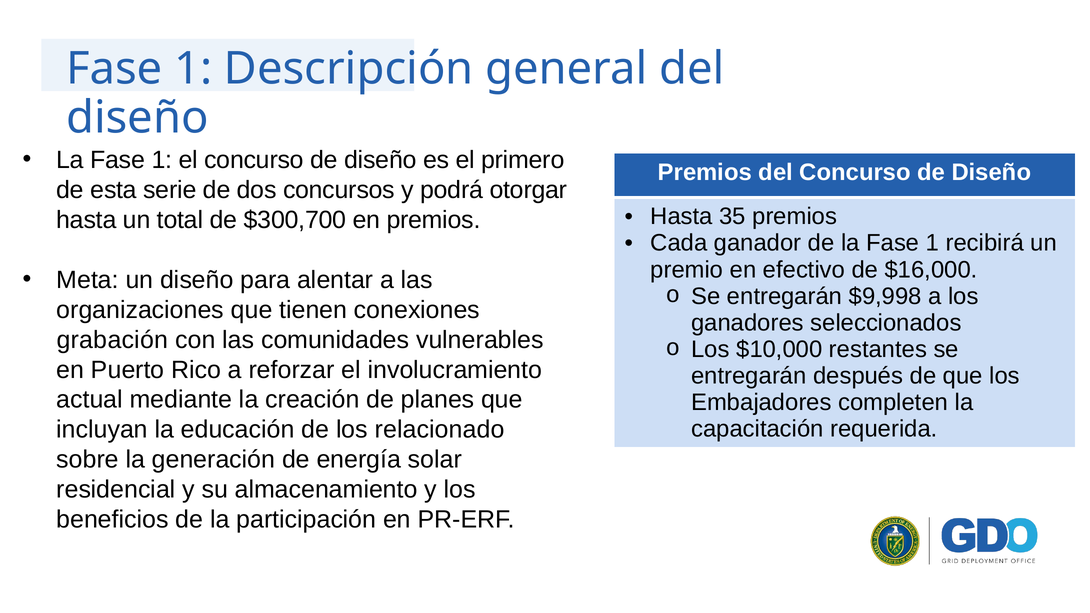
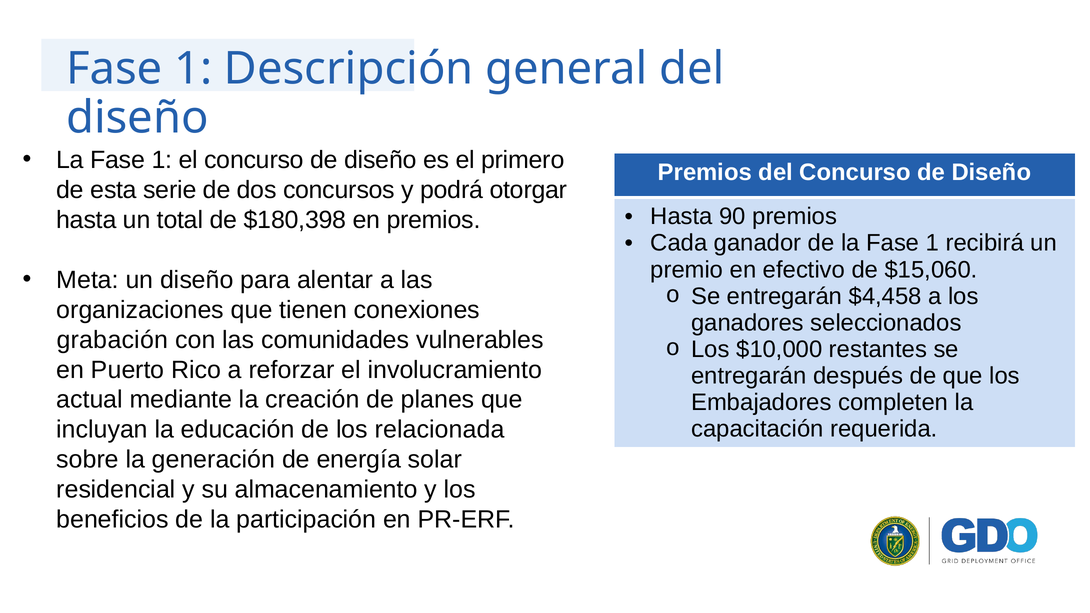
35: 35 -> 90 (732, 217)
$300,700: $300,700 -> $180,398 (295, 220)
$16,000: $16,000 -> $15,060 (931, 270)
$9,998: $9,998 -> $4,458 (885, 296)
relacionado: relacionado -> relacionada (440, 430)
